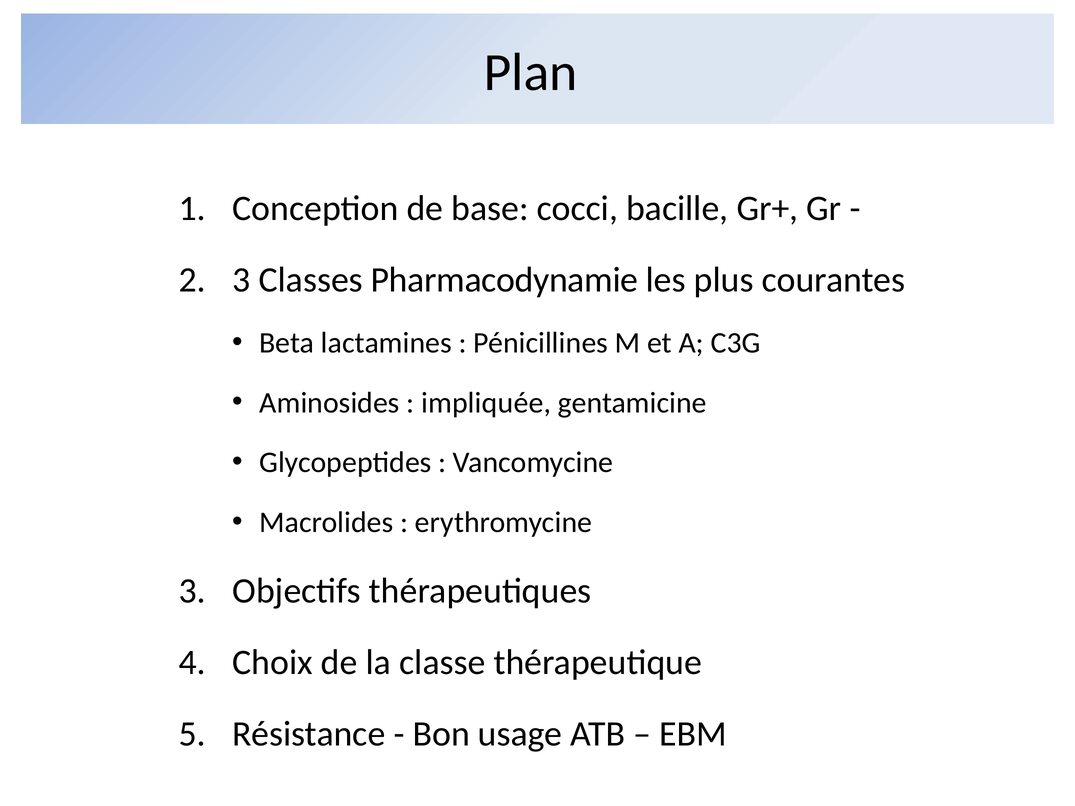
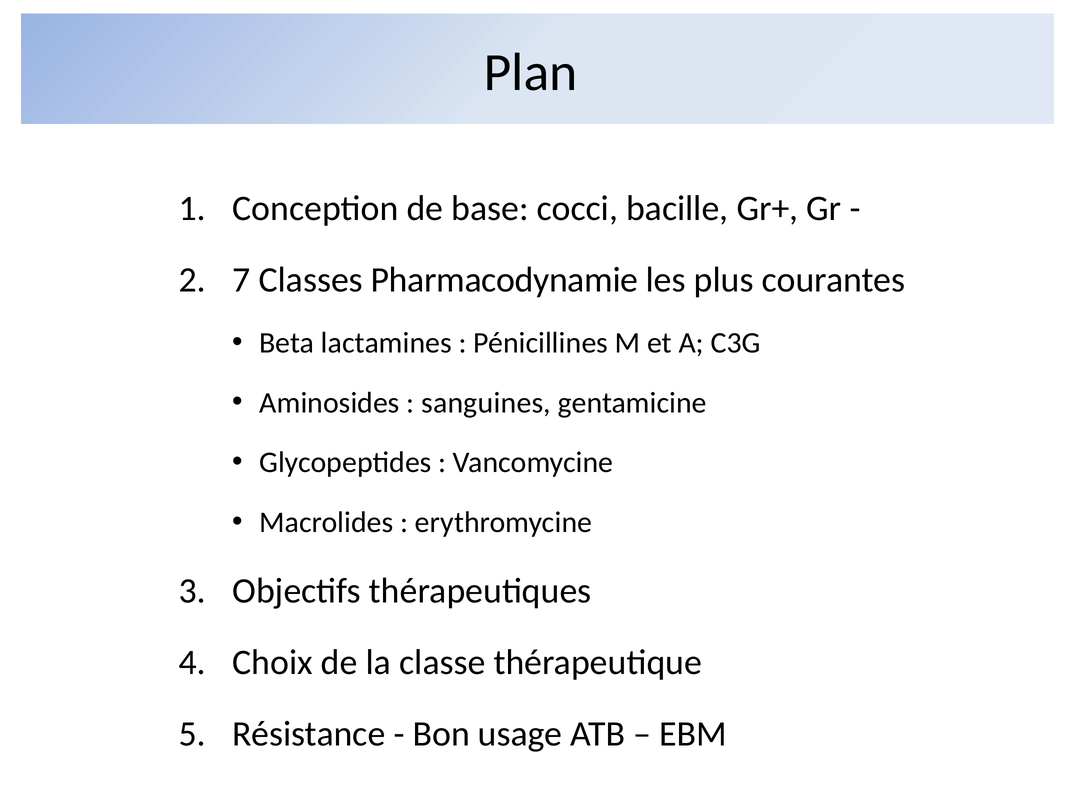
3: 3 -> 7 (242, 280)
impliquée: impliquée -> sanguines (486, 403)
